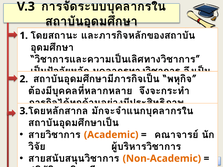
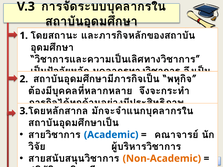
Academic colour: orange -> blue (111, 135)
